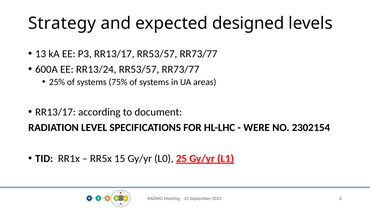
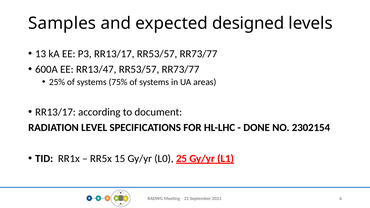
Strategy: Strategy -> Samples (62, 23)
RR13/24: RR13/24 -> RR13/47 (96, 69)
WERE: WERE -> DONE (257, 128)
